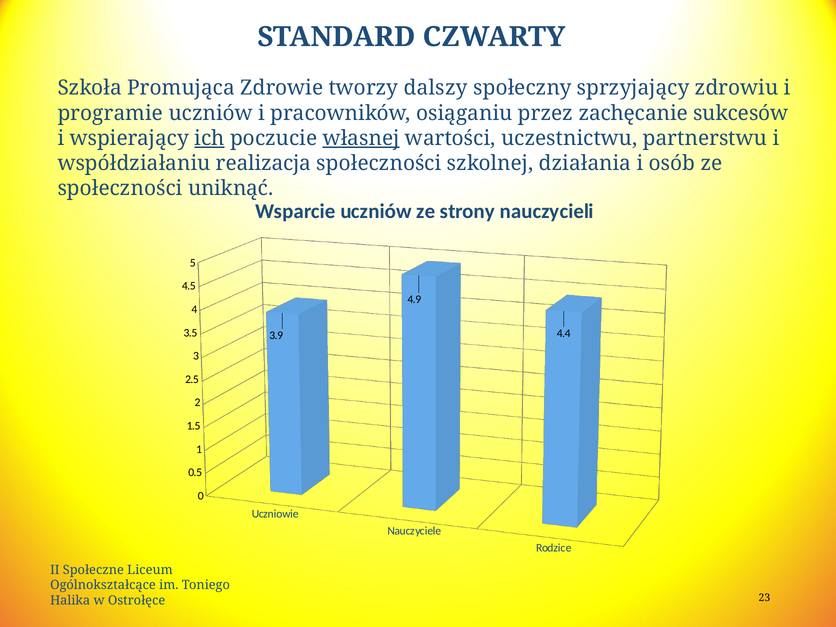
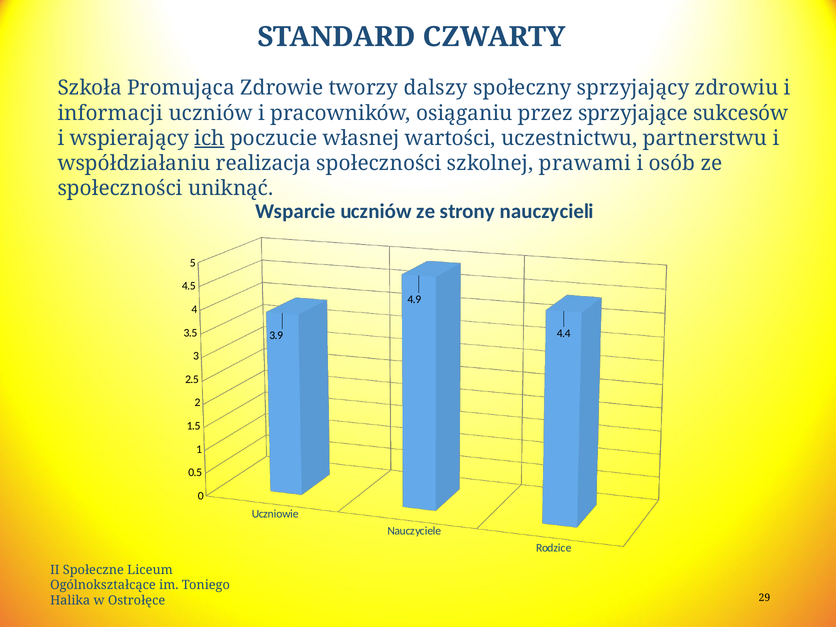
programie: programie -> informacji (110, 113)
zachęcanie: zachęcanie -> sprzyjające (633, 113)
własnej underline: present -> none (361, 138)
działania: działania -> prawami (585, 163)
23: 23 -> 29 (764, 598)
